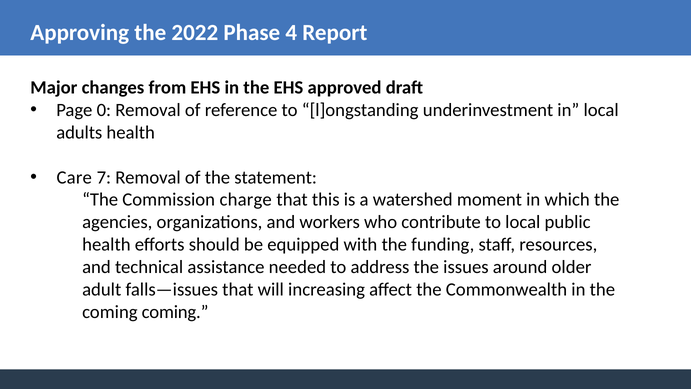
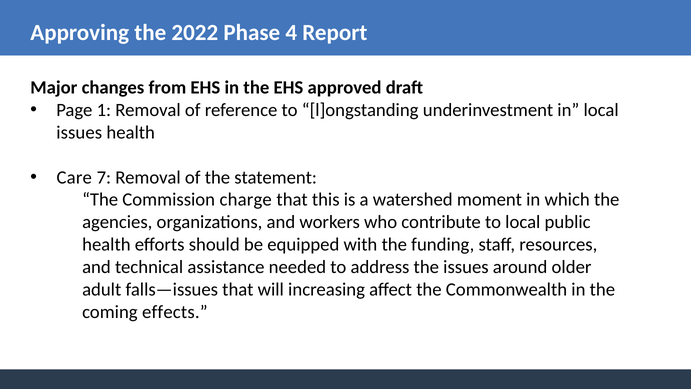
0: 0 -> 1 (104, 110)
adults: adults -> issues (79, 132)
coming coming: coming -> effects (175, 312)
